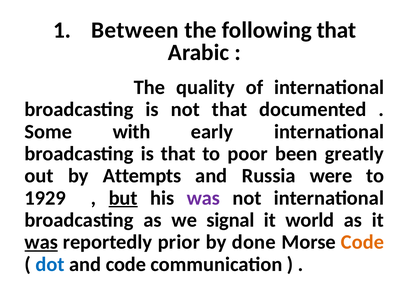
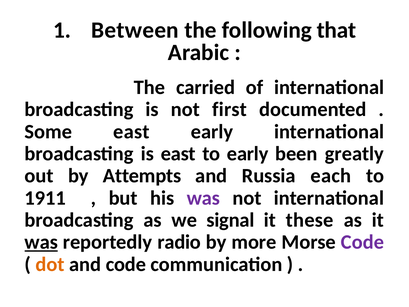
quality: quality -> carried (206, 87)
not that: that -> first (230, 109)
Some with: with -> east (131, 132)
is that: that -> east (178, 154)
to poor: poor -> early (248, 154)
were: were -> each (331, 176)
1929: 1929 -> 1911 (45, 198)
but underline: present -> none (123, 198)
world: world -> these (310, 220)
prior: prior -> radio (179, 242)
done: done -> more (254, 242)
Code colour: orange -> purple (362, 242)
dot colour: blue -> orange (50, 264)
